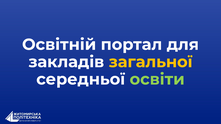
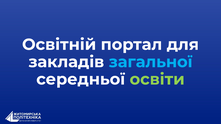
загальної colour: yellow -> light blue (151, 62)
